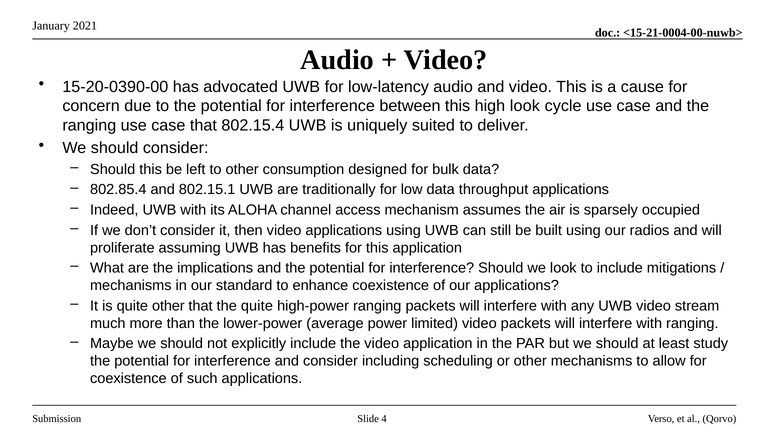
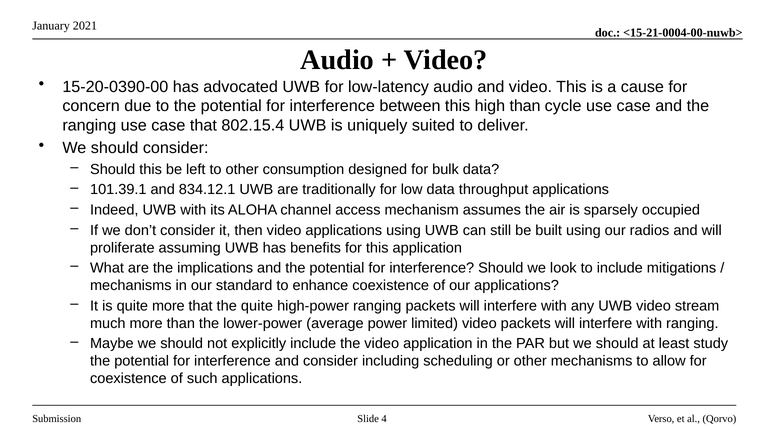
high look: look -> than (525, 106)
802.85.4: 802.85.4 -> 101.39.1 (118, 190)
802.15.1: 802.15.1 -> 834.12.1 (207, 190)
quite other: other -> more (168, 306)
